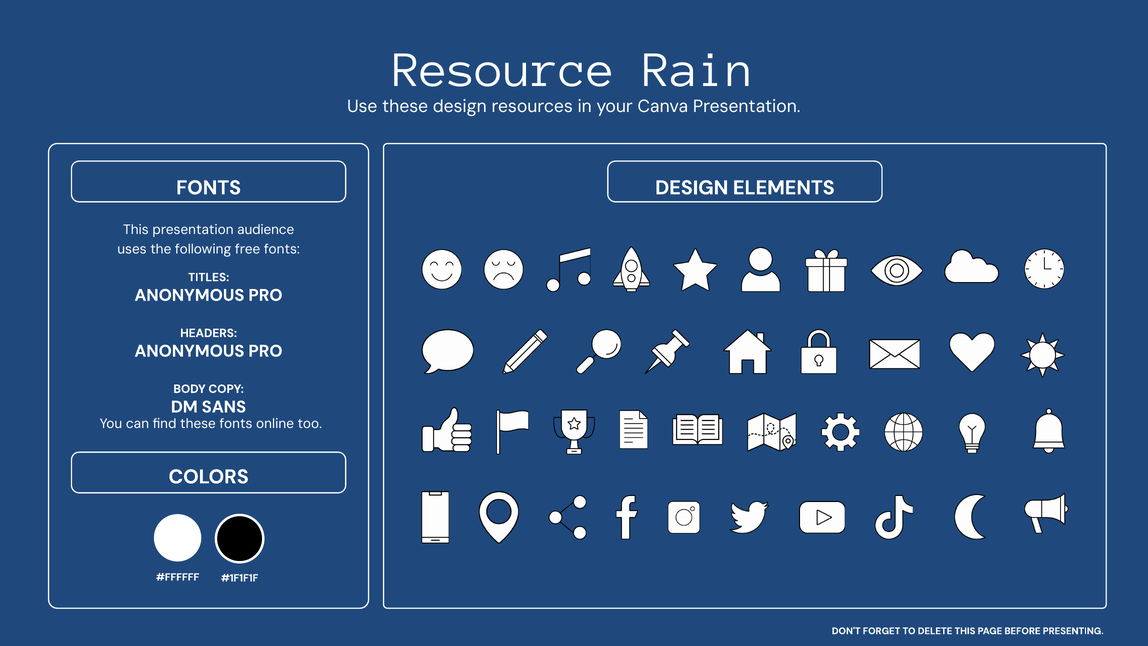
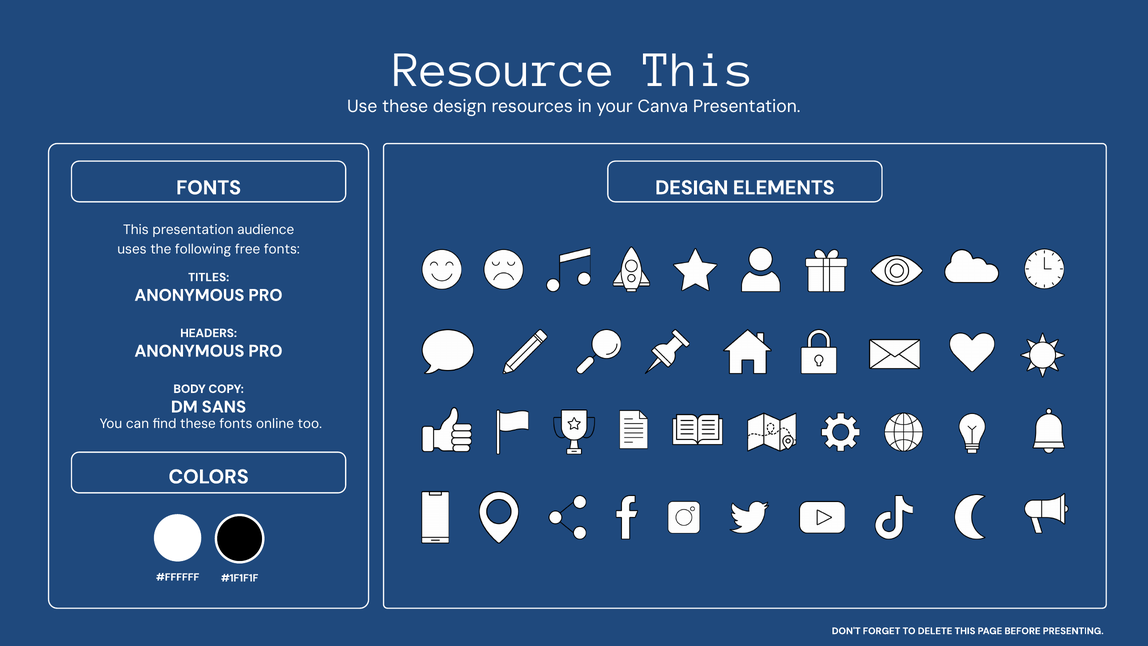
Resource Rain: Rain -> This (699, 70)
